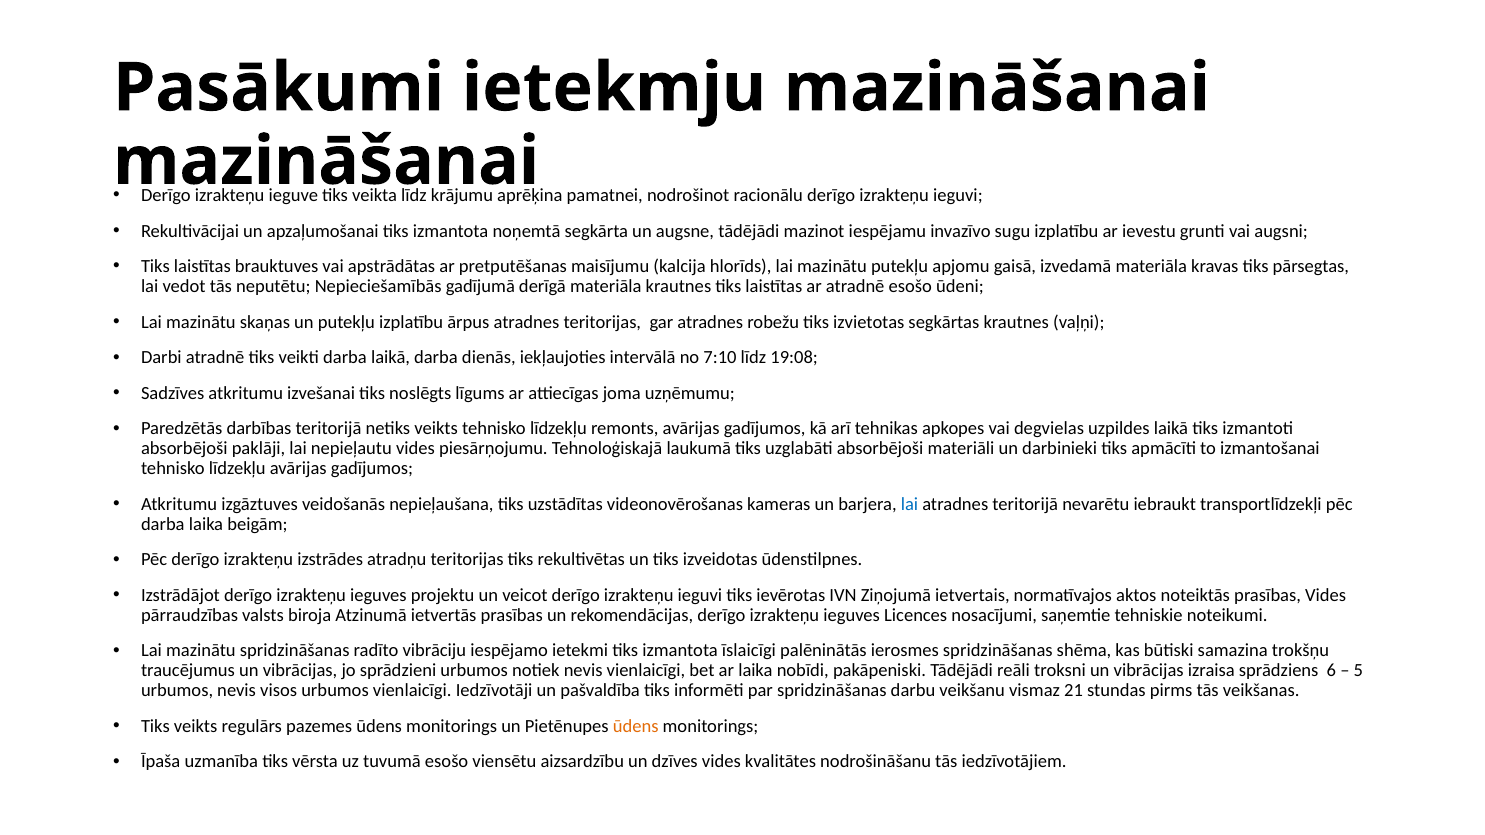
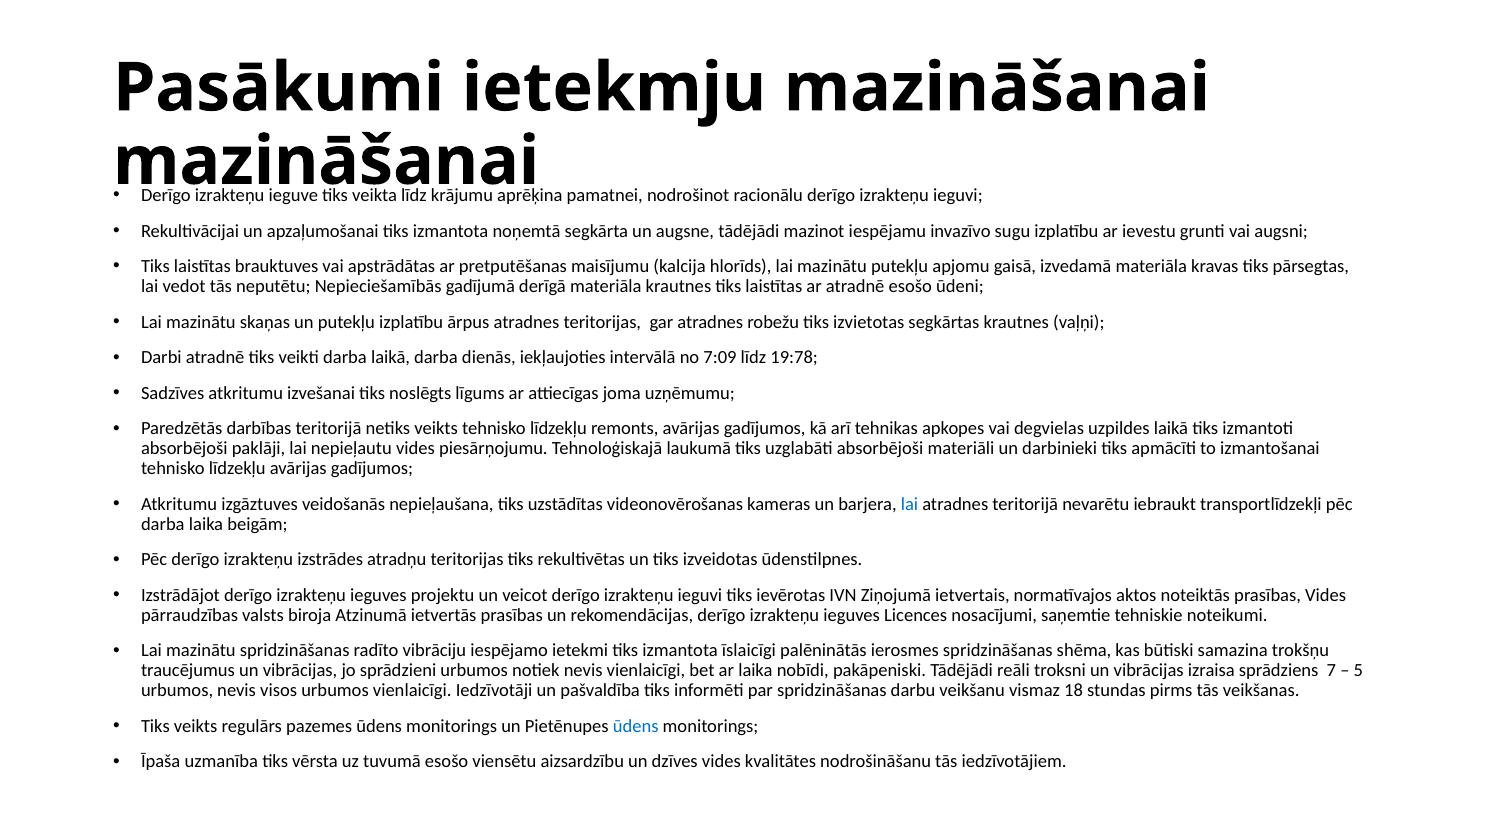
7:10: 7:10 -> 7:09 (720, 358)
19:08: 19:08 -> 19:78 (794, 358)
6: 6 -> 7 (1331, 671)
21: 21 -> 18 (1074, 691)
ūdens colour: orange -> blue (636, 726)
